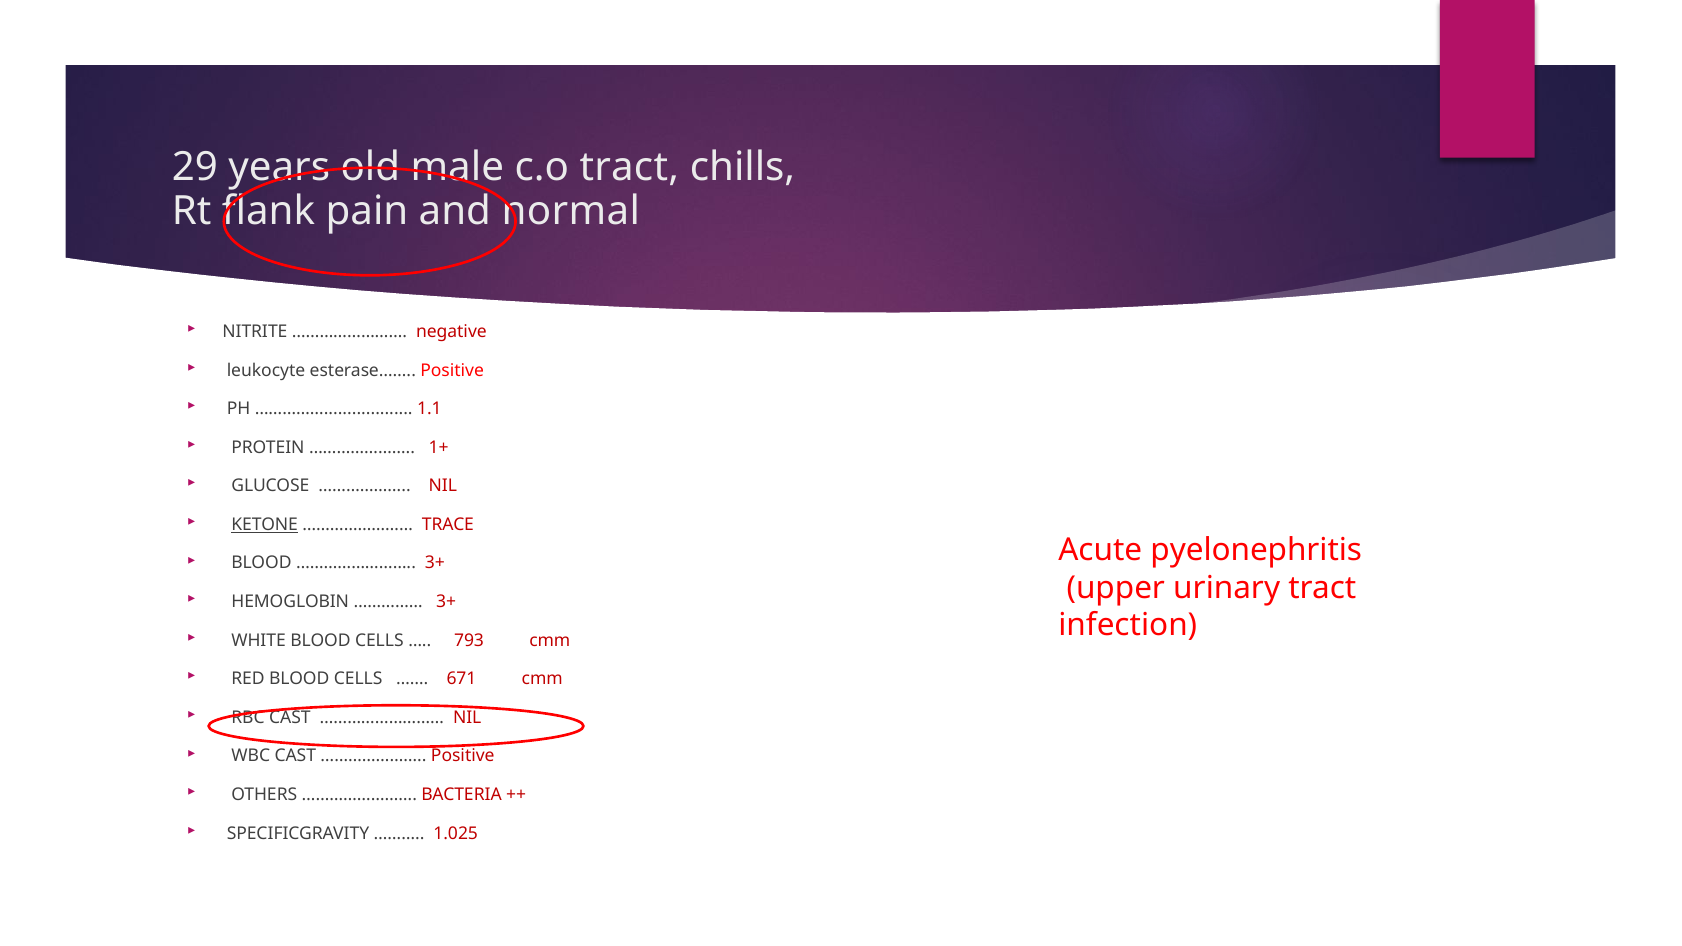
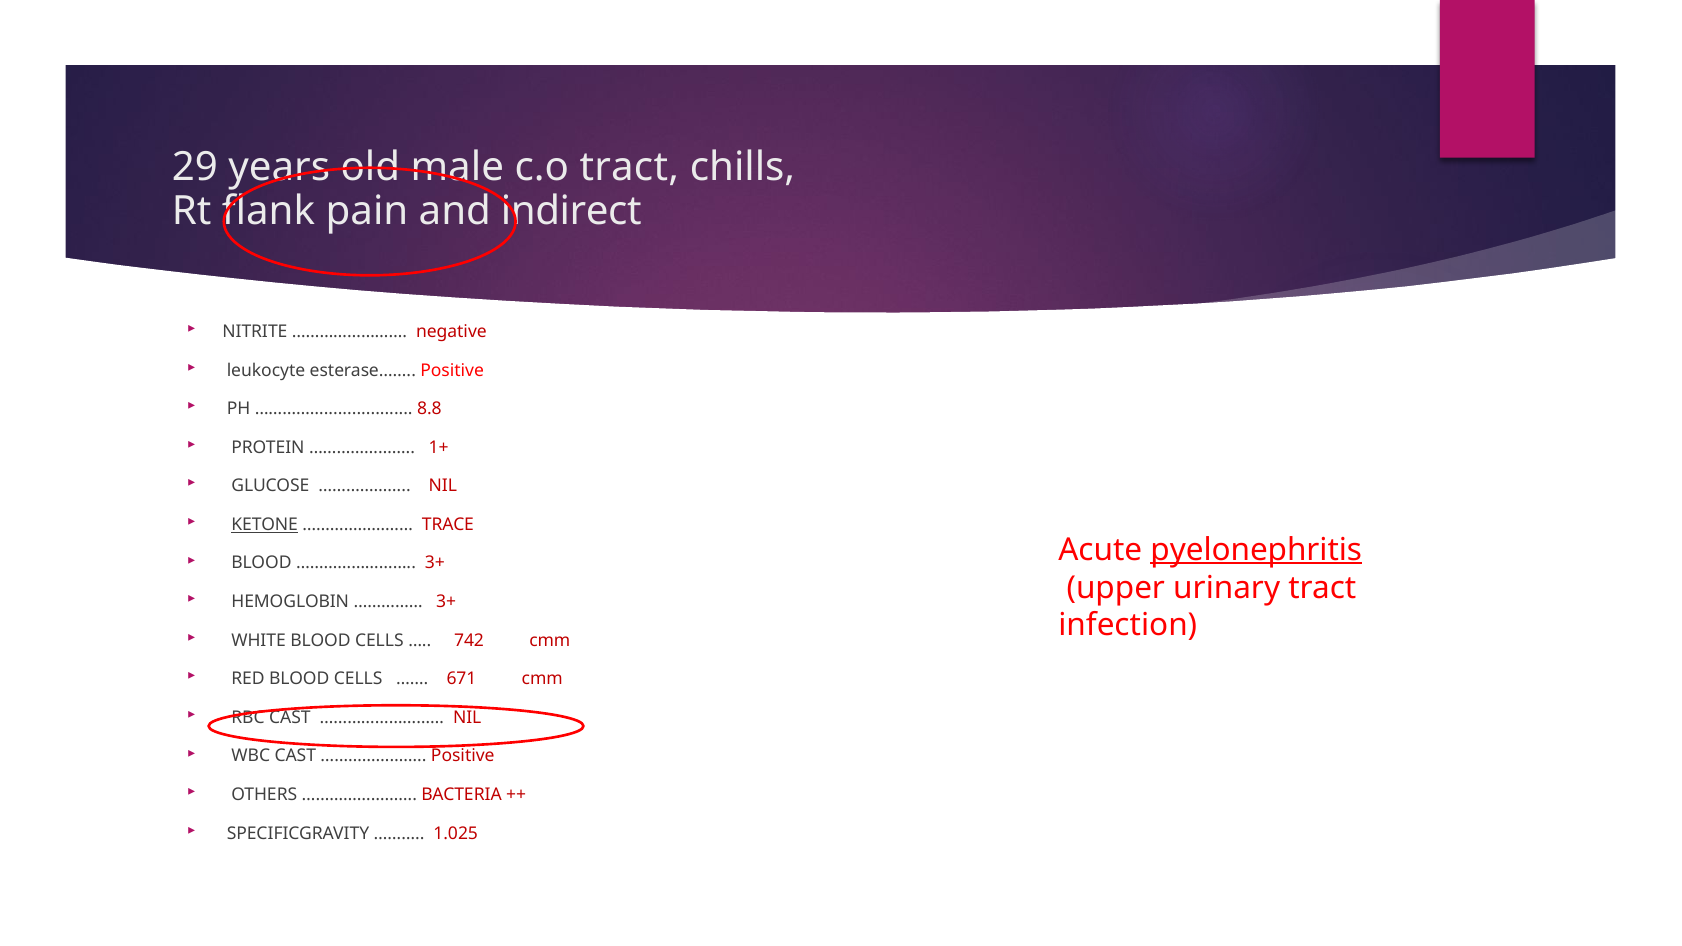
normal: normal -> indirect (571, 211)
1.1: 1.1 -> 8.8 (429, 409)
pyelonephritis underline: none -> present (1256, 550)
793: 793 -> 742 (469, 640)
